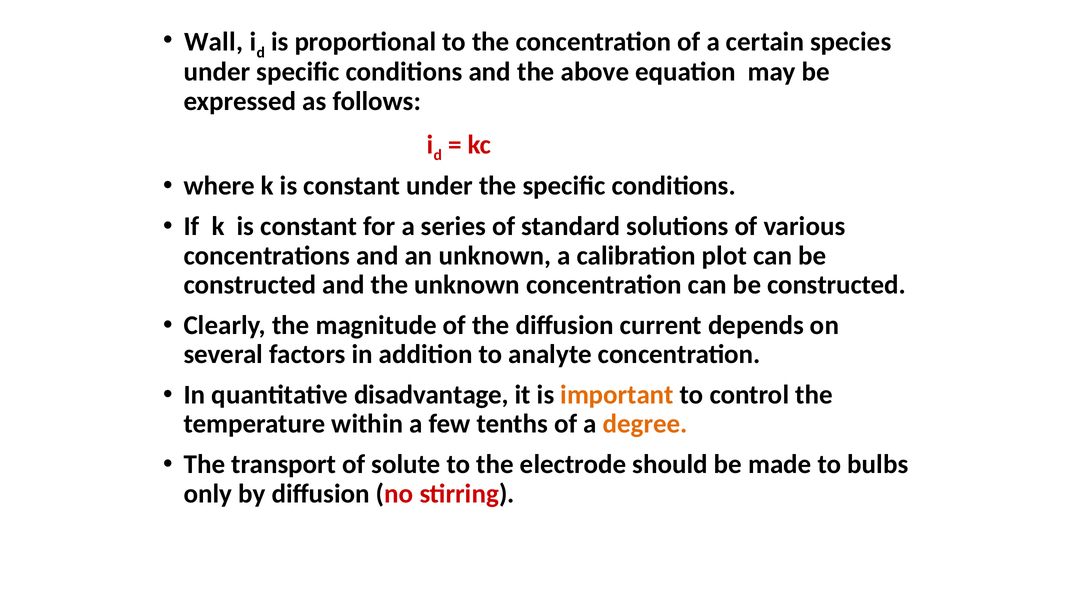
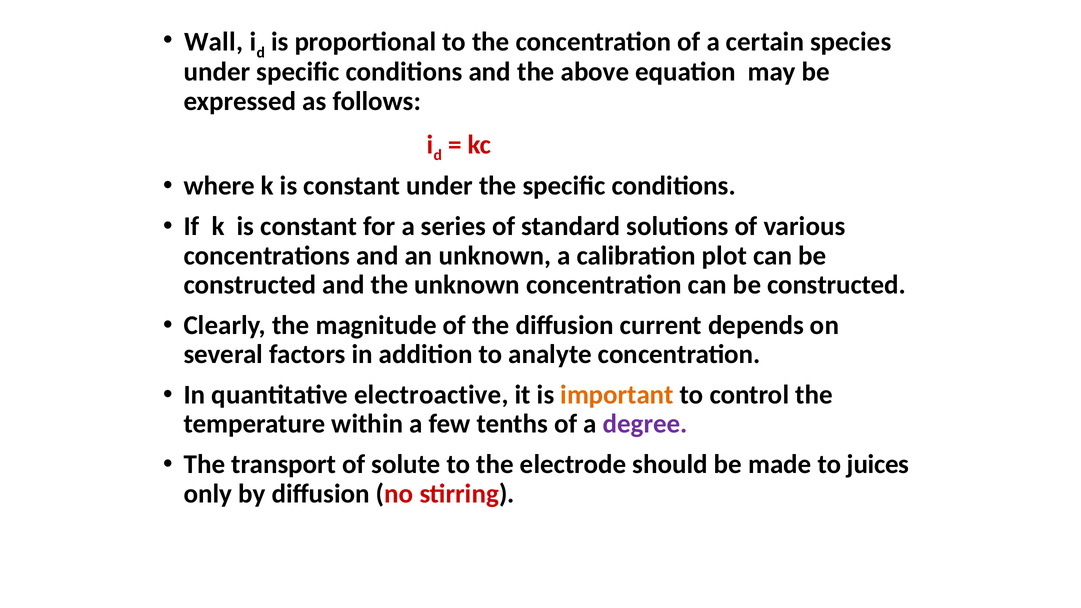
disadvantage: disadvantage -> electroactive (431, 395)
degree colour: orange -> purple (645, 424)
bulbs: bulbs -> juices (878, 465)
